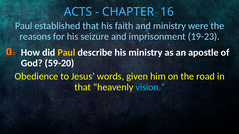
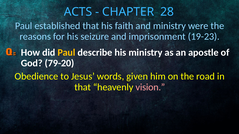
16: 16 -> 28 (167, 12)
59-20: 59-20 -> 79-20 (60, 63)
vision colour: light blue -> pink (150, 87)
